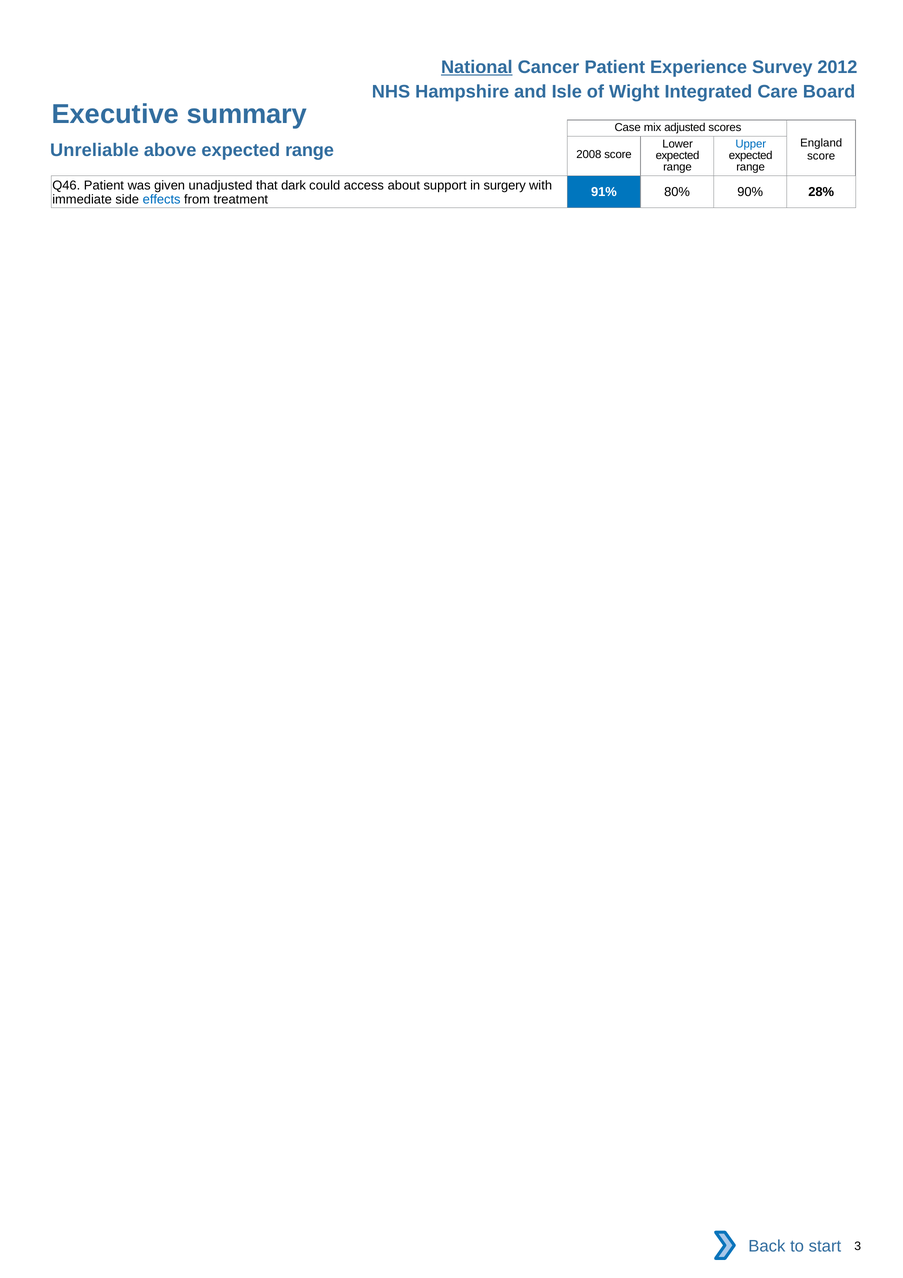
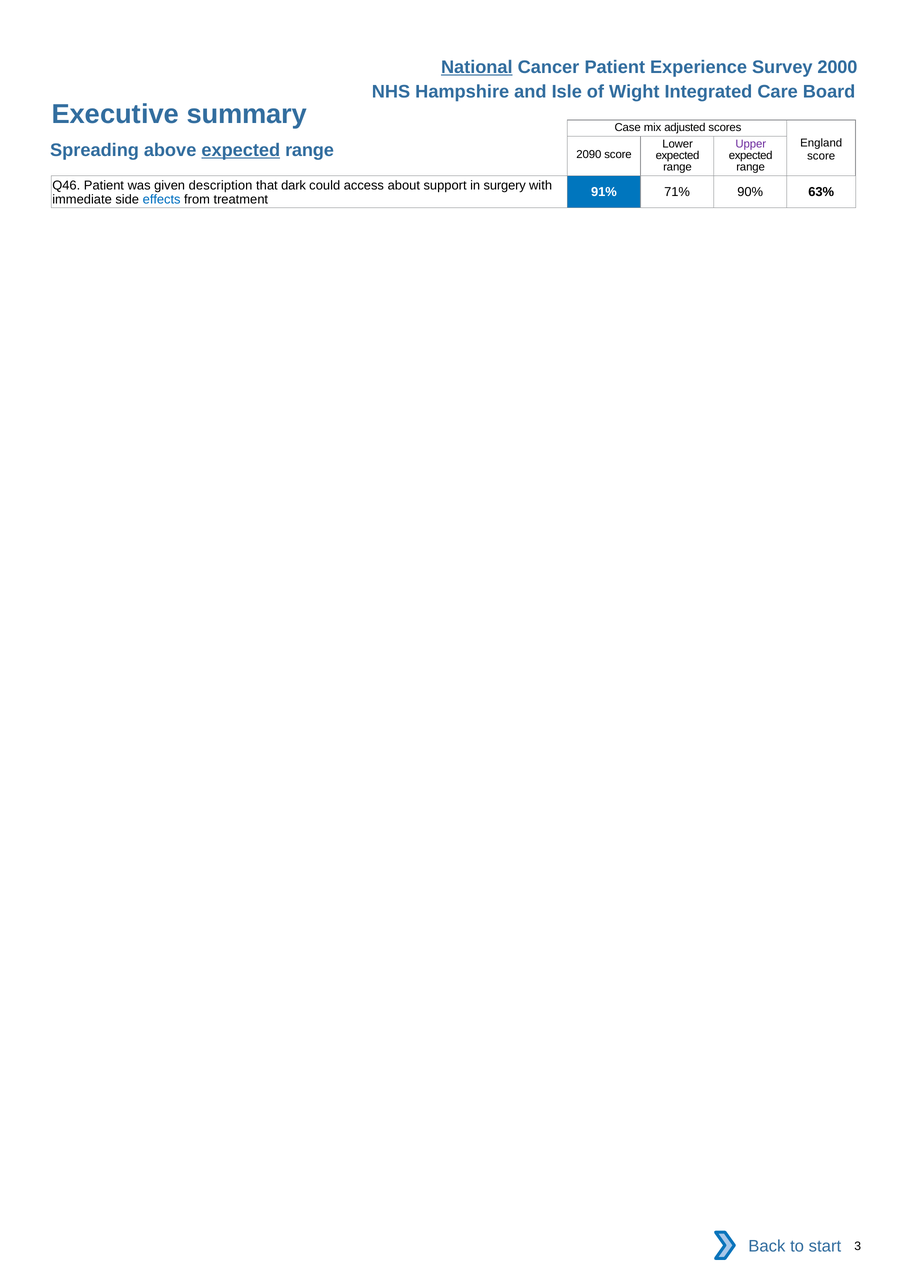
2012: 2012 -> 2000 (837, 67)
Upper colour: blue -> purple (751, 144)
Unreliable: Unreliable -> Spreading (95, 150)
expected underline: none -> present (241, 150)
2008: 2008 -> 2090 (589, 154)
unadjusted: unadjusted -> description (221, 185)
80%: 80% -> 71% (677, 192)
28%: 28% -> 63% (821, 192)
